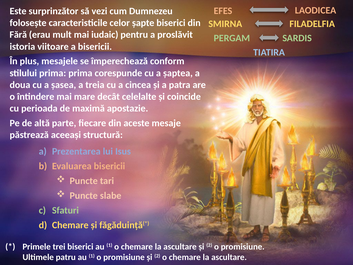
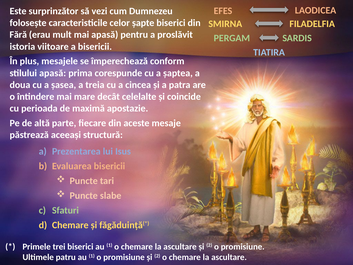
mai iudaic: iudaic -> apasă (105, 35)
stilului prima: prima -> apasă (53, 73)
